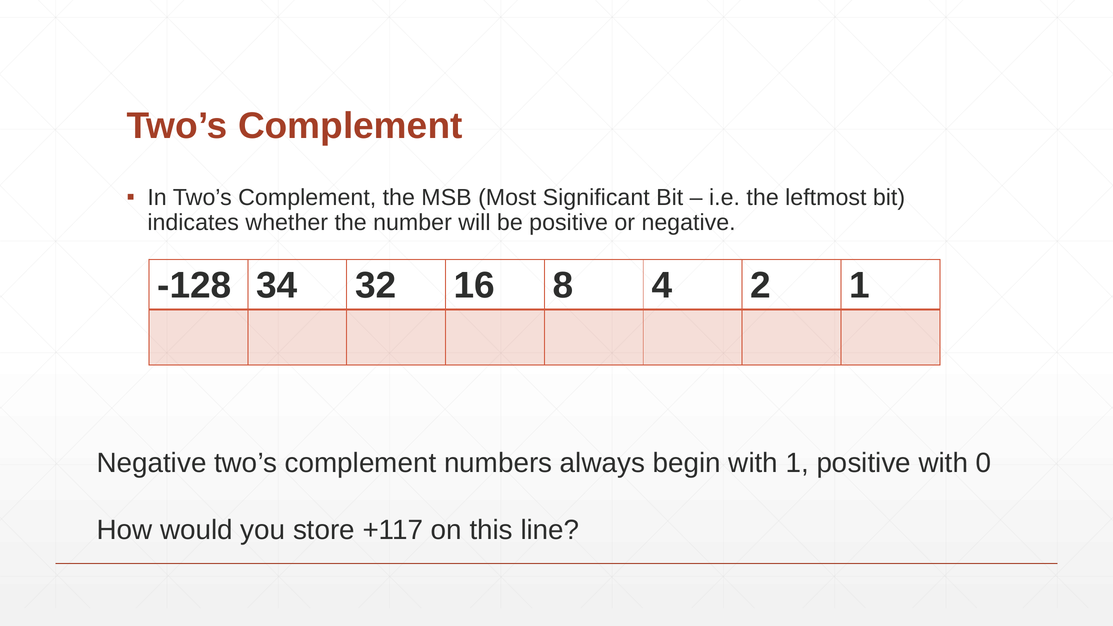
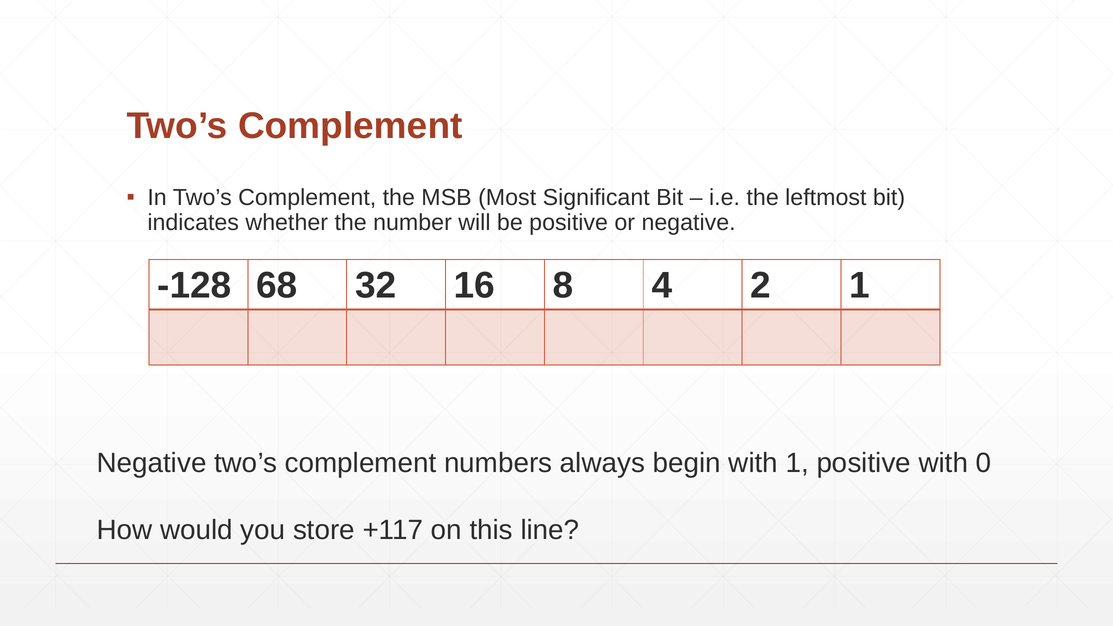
34: 34 -> 68 (277, 285)
